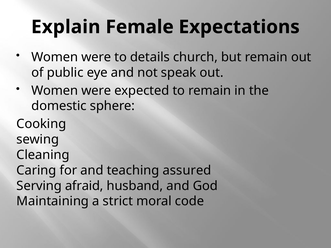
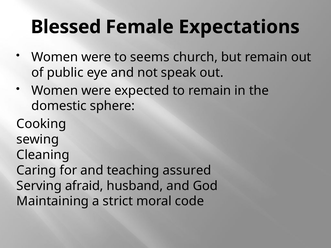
Explain: Explain -> Blessed (66, 27)
details: details -> seems (150, 57)
